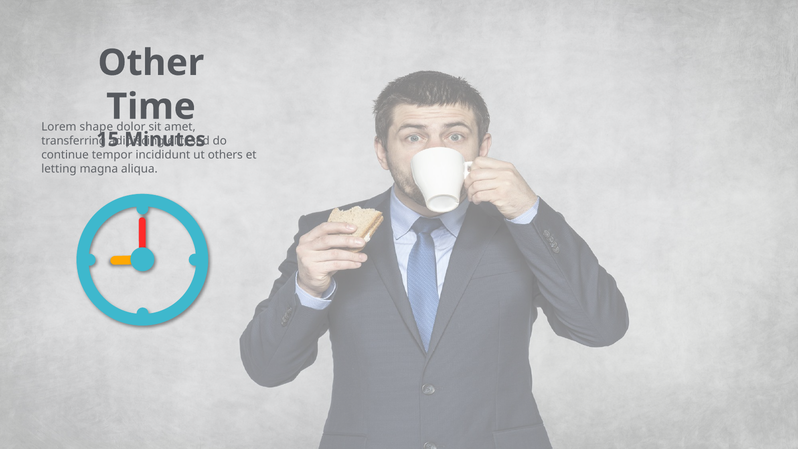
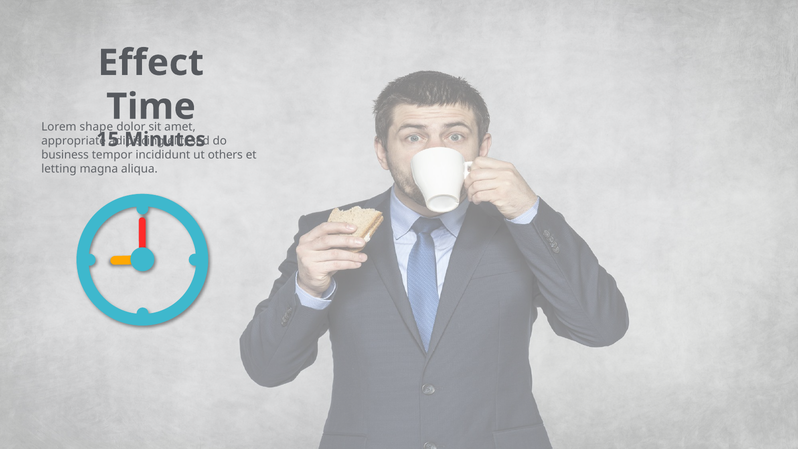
Other: Other -> Effect (151, 63)
transferring: transferring -> appropriate (74, 141)
continue: continue -> business (65, 155)
